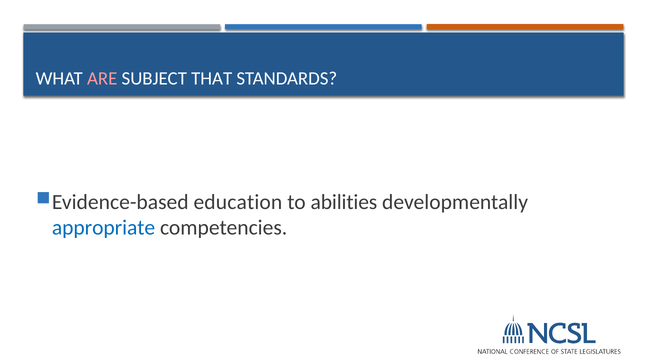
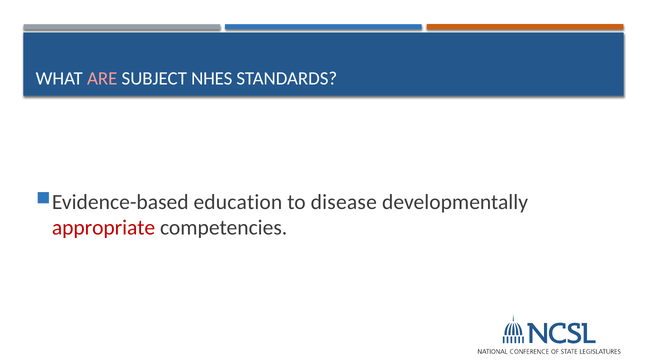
THAT: THAT -> NHES (212, 79)
abilities: abilities -> disease (344, 202)
appropriate colour: blue -> red (104, 228)
